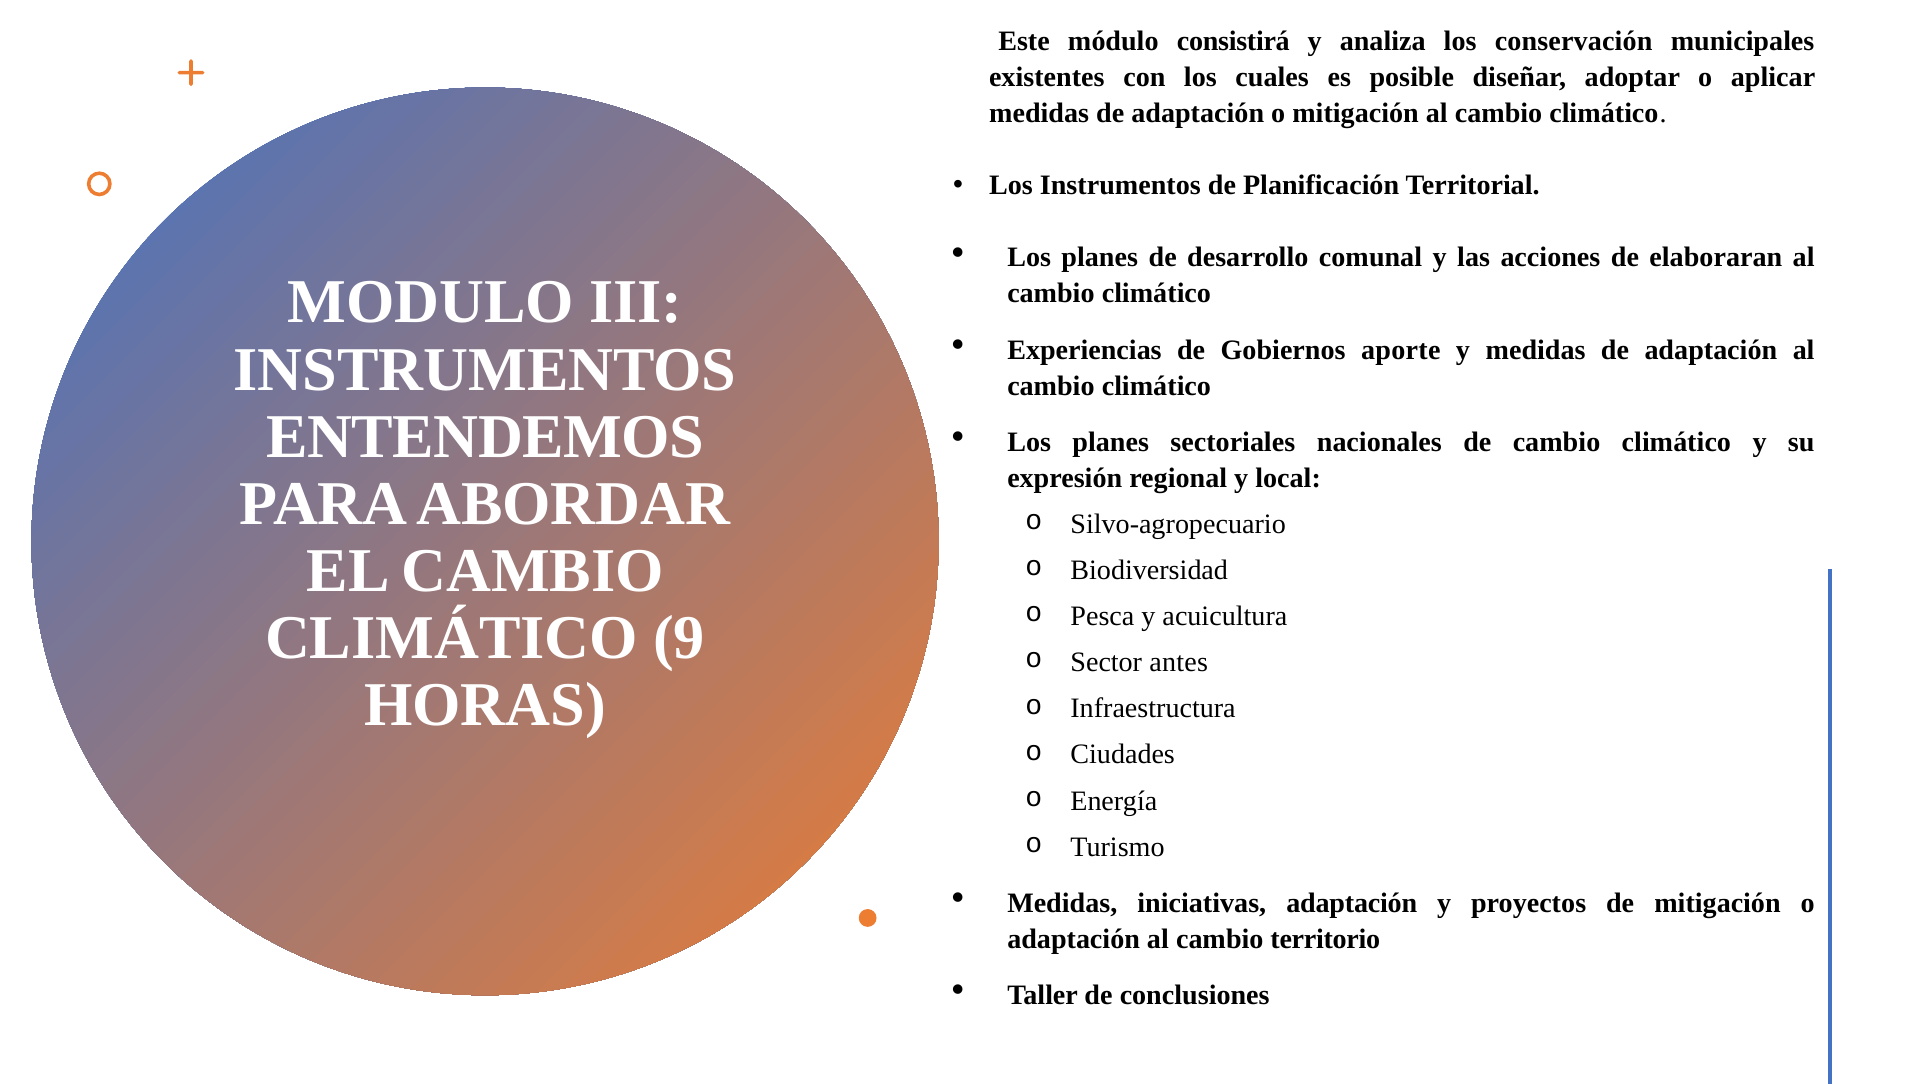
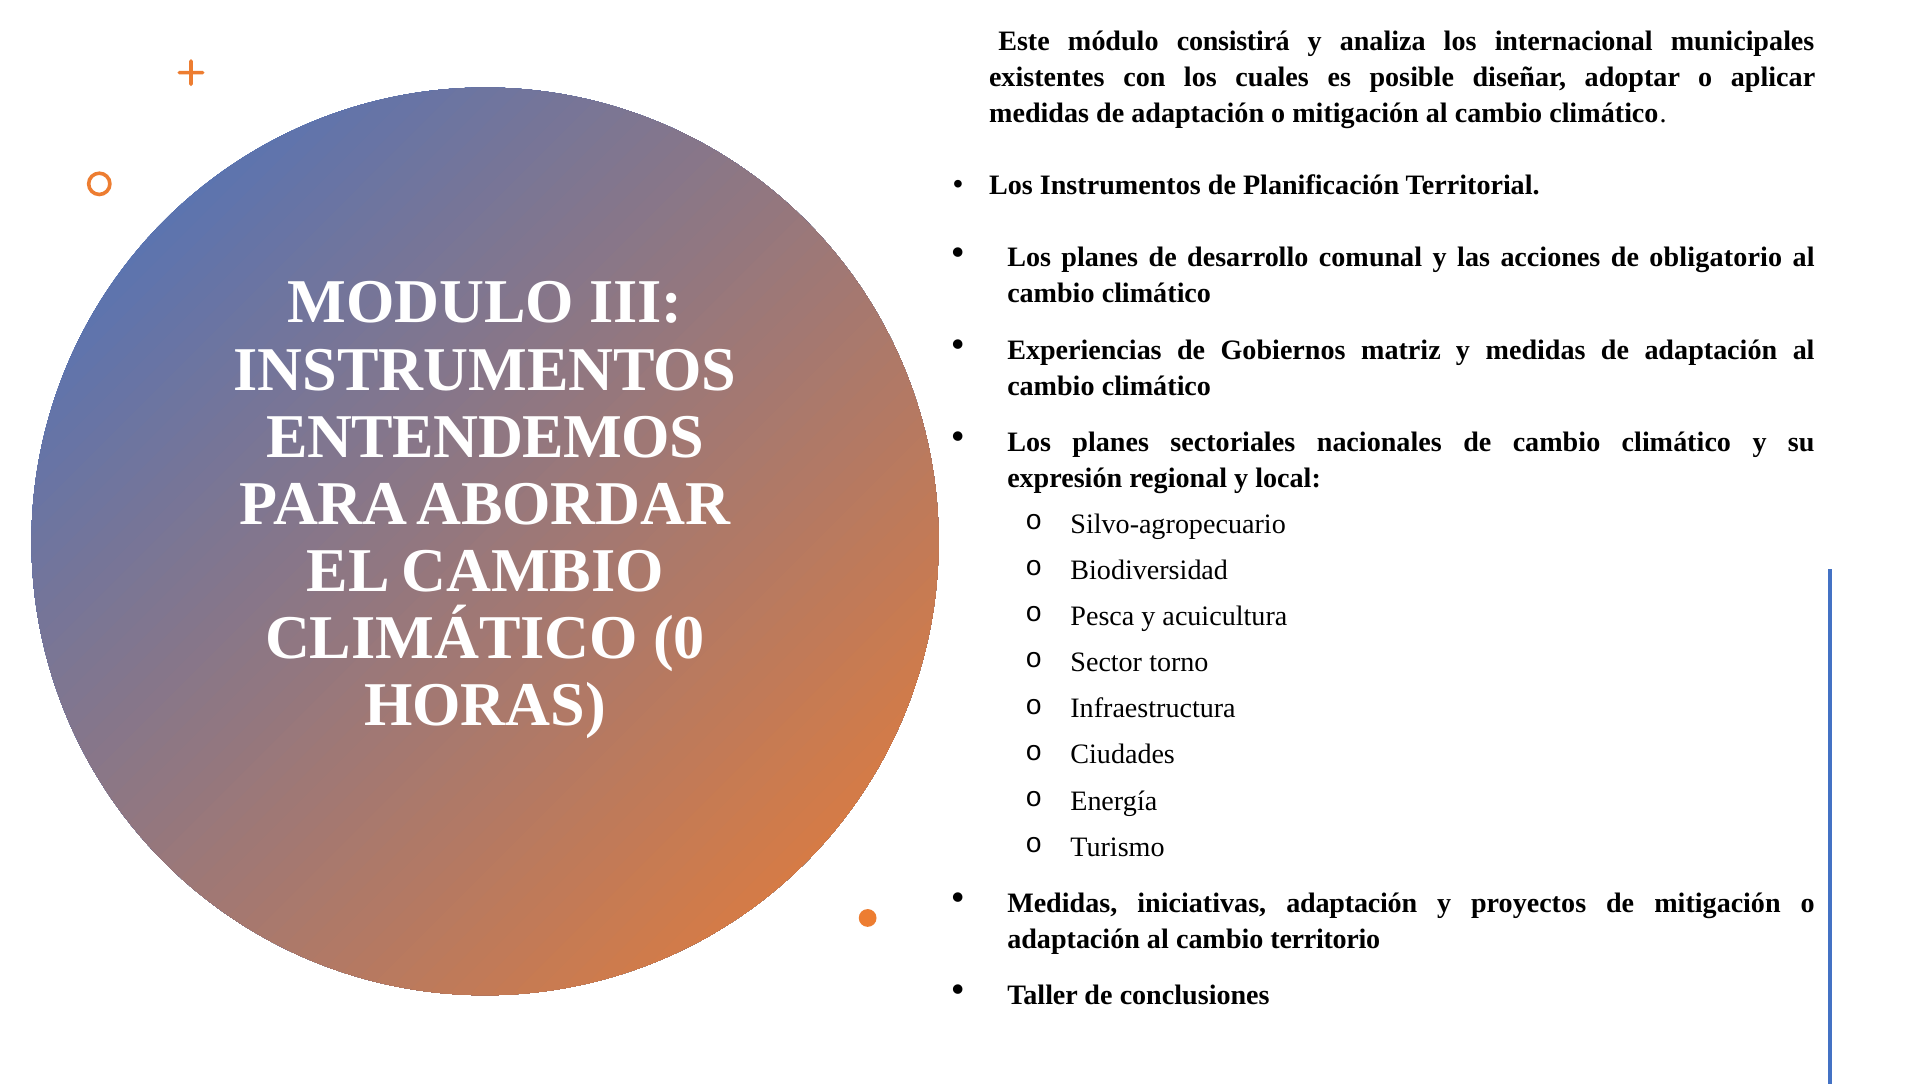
conservación: conservación -> internacional (1574, 41)
elaboraran: elaboraran -> obligatorio (1716, 257)
aporte: aporte -> matriz (1401, 350)
9: 9 -> 0 (679, 638)
antes: antes -> torno (1179, 662)
